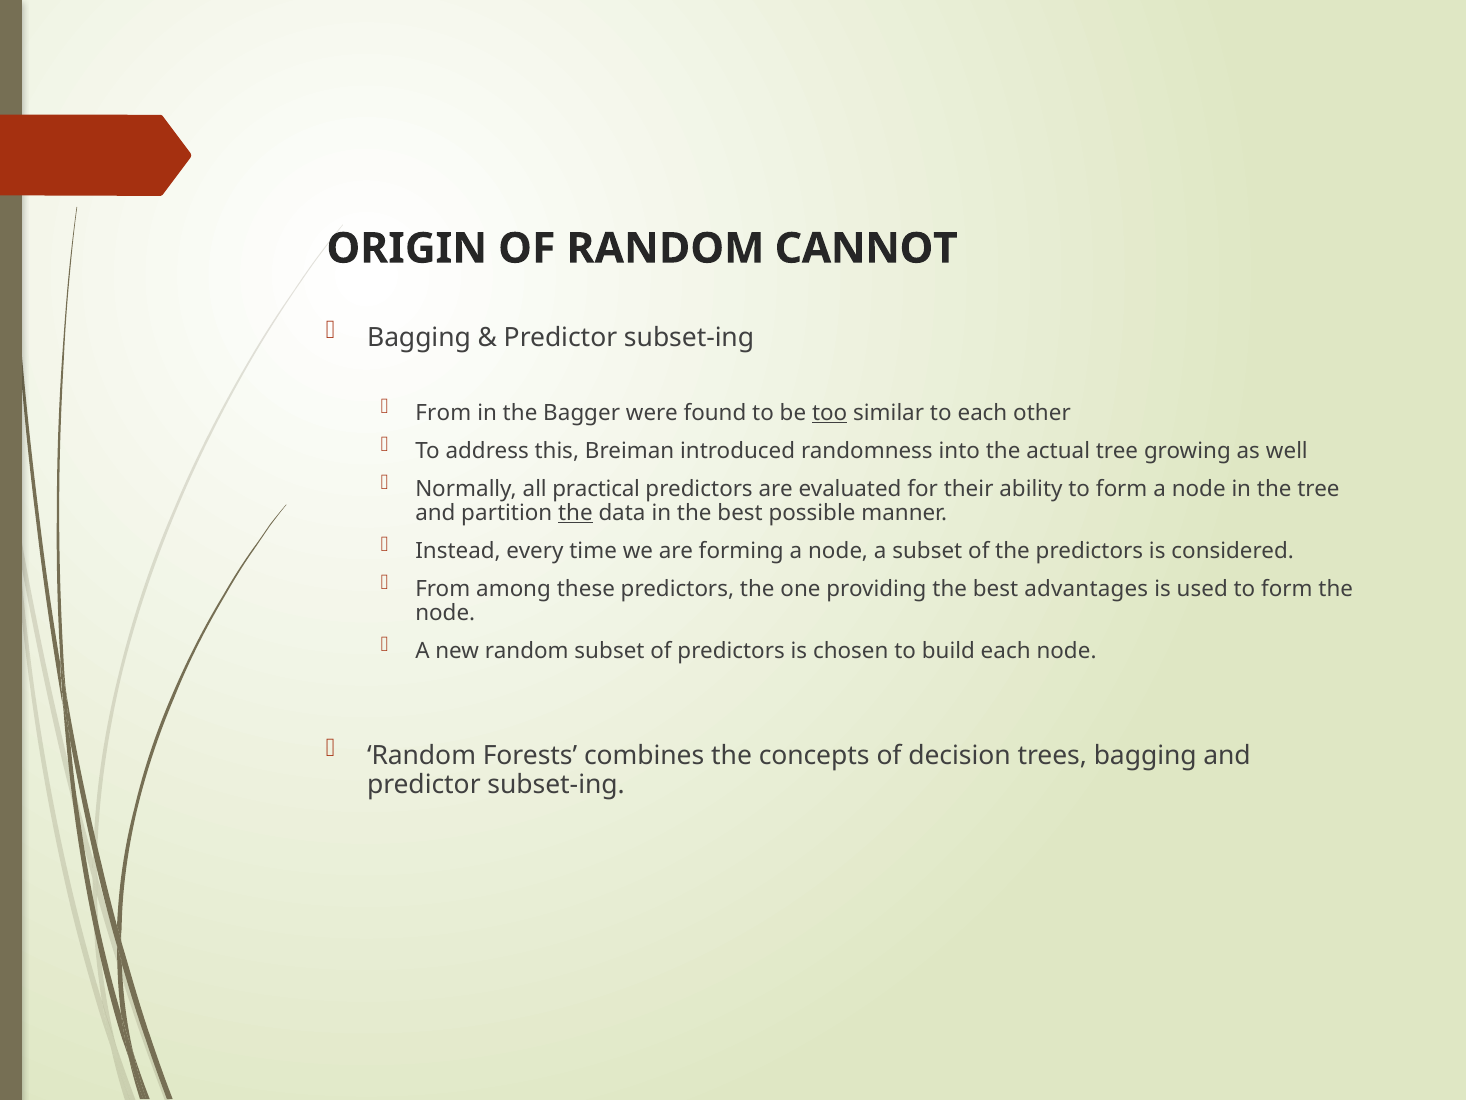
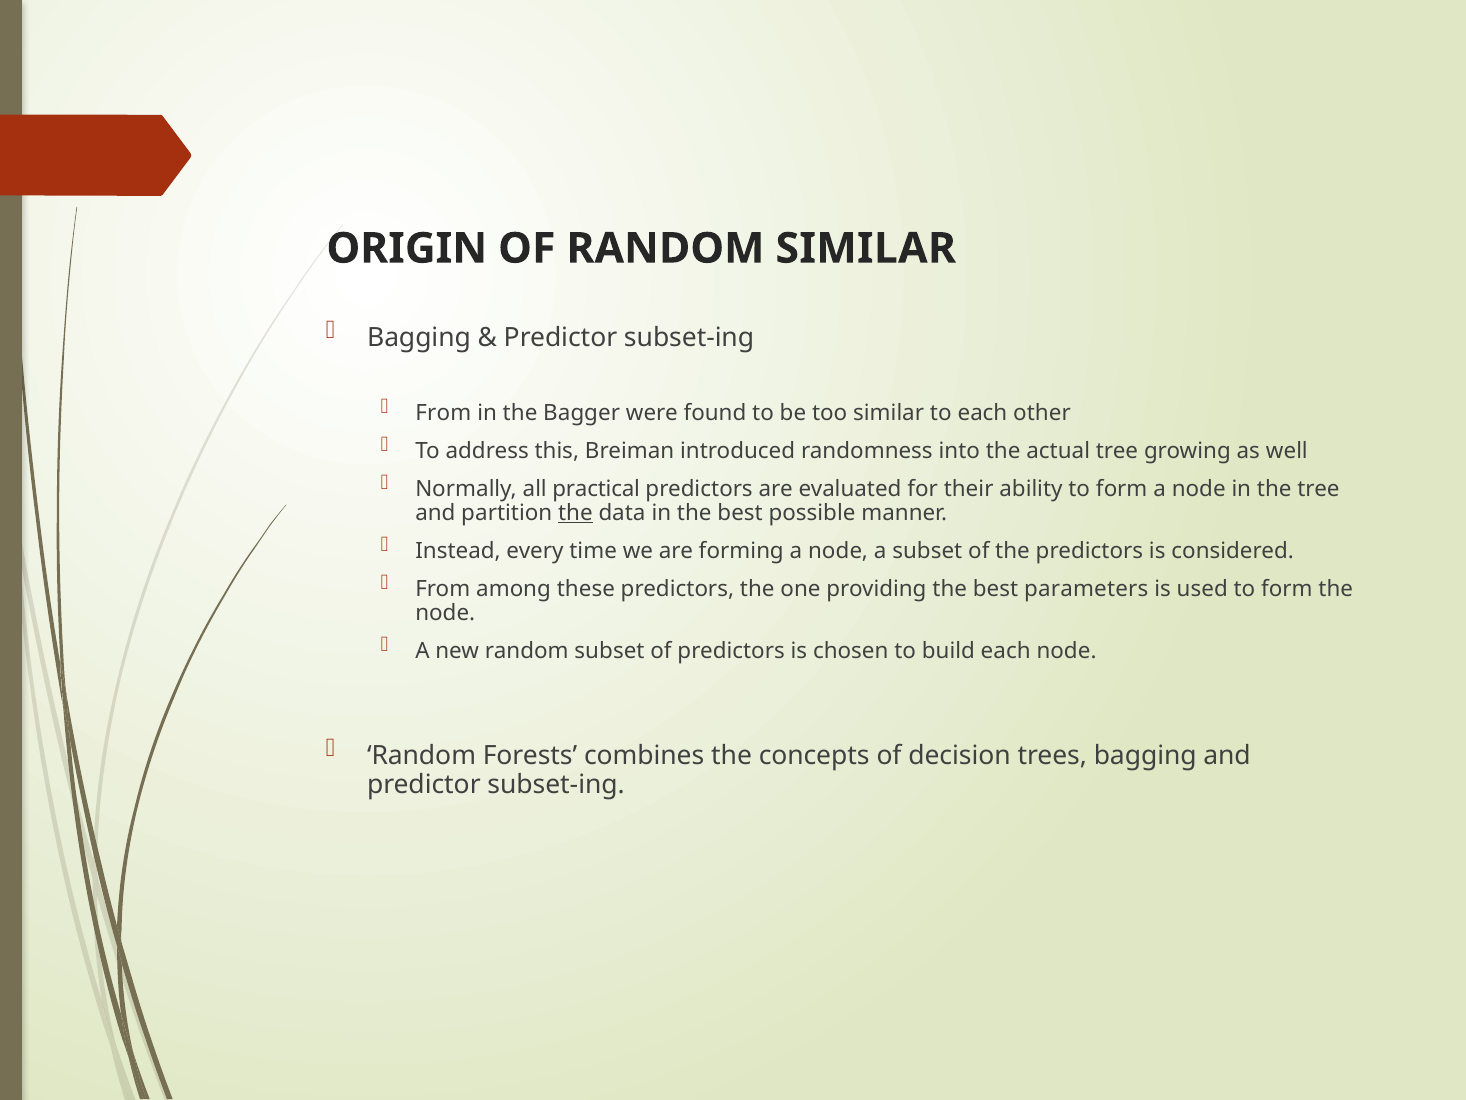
RANDOM CANNOT: CANNOT -> SIMILAR (866, 248)
too underline: present -> none (830, 413)
advantages: advantages -> parameters (1086, 589)
